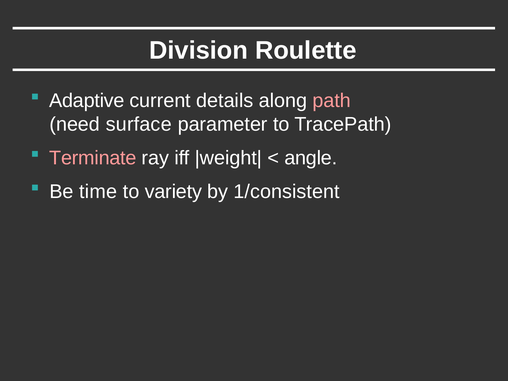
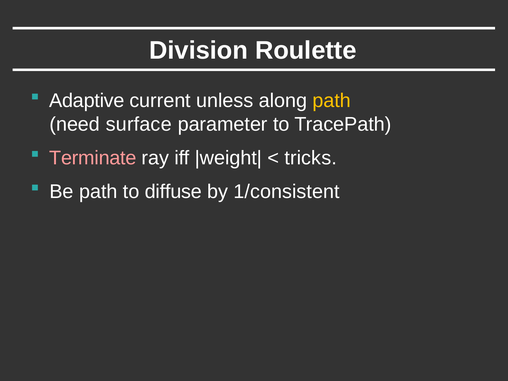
details: details -> unless (225, 101)
path colour: pink -> yellow (332, 101)
angle: angle -> tricks (311, 158)
Be time: time -> path (98, 192)
variety: variety -> diffuse (173, 192)
